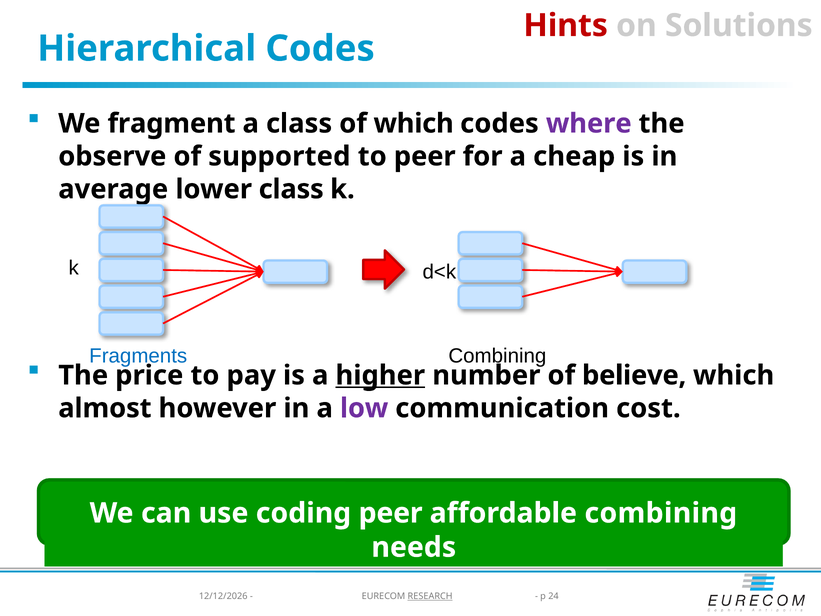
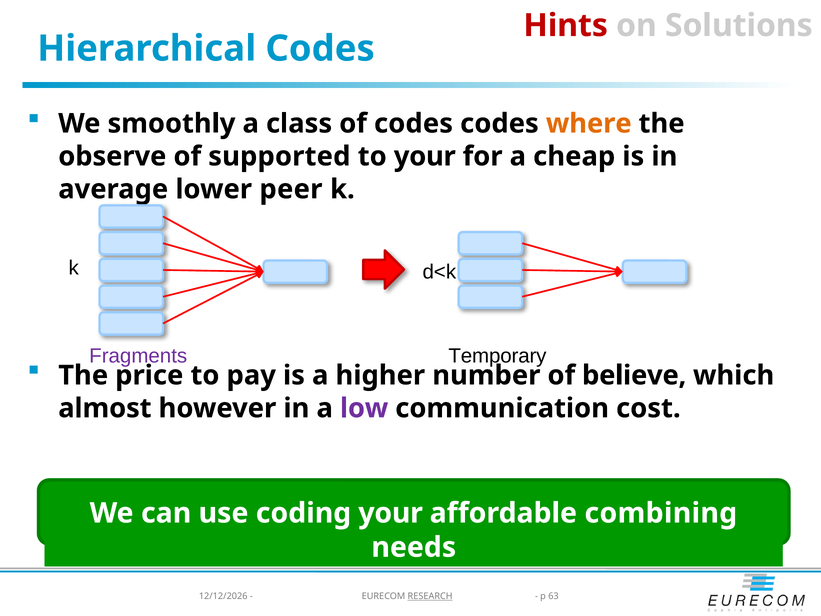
fragment: fragment -> smoothly (171, 123)
of which: which -> codes (413, 123)
where colour: purple -> orange (589, 123)
to peer: peer -> your (425, 156)
lower class: class -> peer (291, 189)
Fragments colour: blue -> purple (138, 356)
Combining: Combining -> Temporary (497, 356)
higher underline: present -> none (380, 375)
coding peer: peer -> your (391, 513)
24: 24 -> 63 (554, 596)
